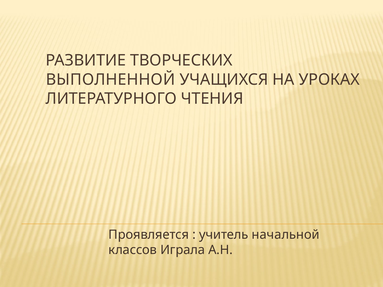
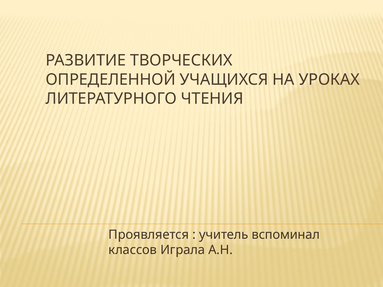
ВЫПОЛНЕННОЙ: ВЫПОЛНЕННОЙ -> ОПРЕДЕЛЕННОЙ (111, 80)
начальной: начальной -> вспоминал (286, 235)
